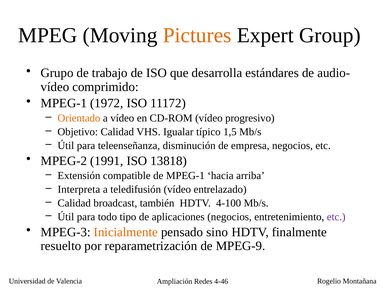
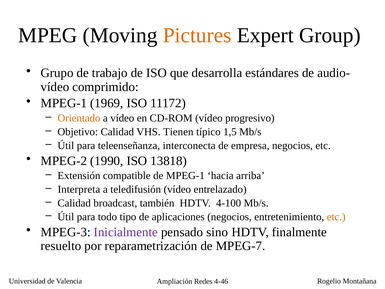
1972: 1972 -> 1969 (107, 103)
Igualar: Igualar -> Tienen (178, 132)
disminución: disminución -> interconecta (189, 145)
1991: 1991 -> 1990 (107, 161)
etc colour: purple -> orange (336, 217)
Inicialmente colour: orange -> purple (126, 232)
MPEG-9: MPEG-9 -> MPEG-7 (241, 246)
